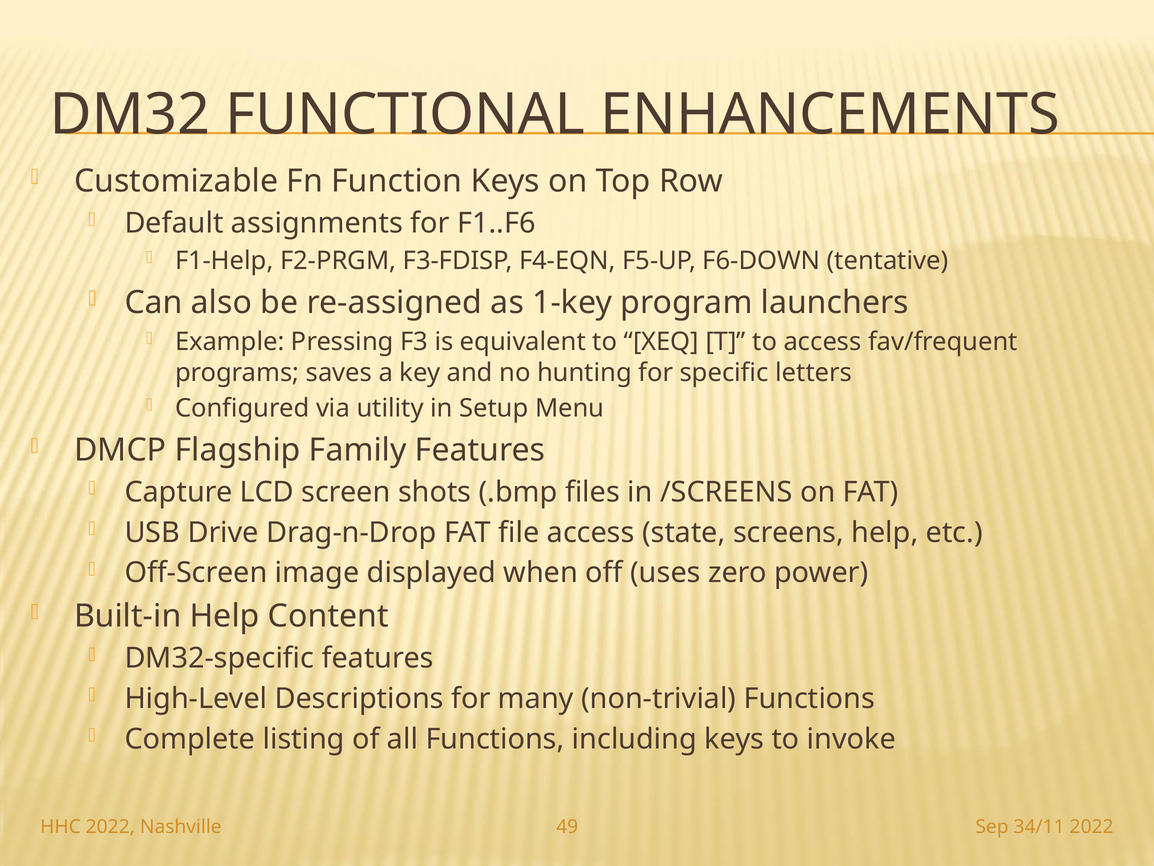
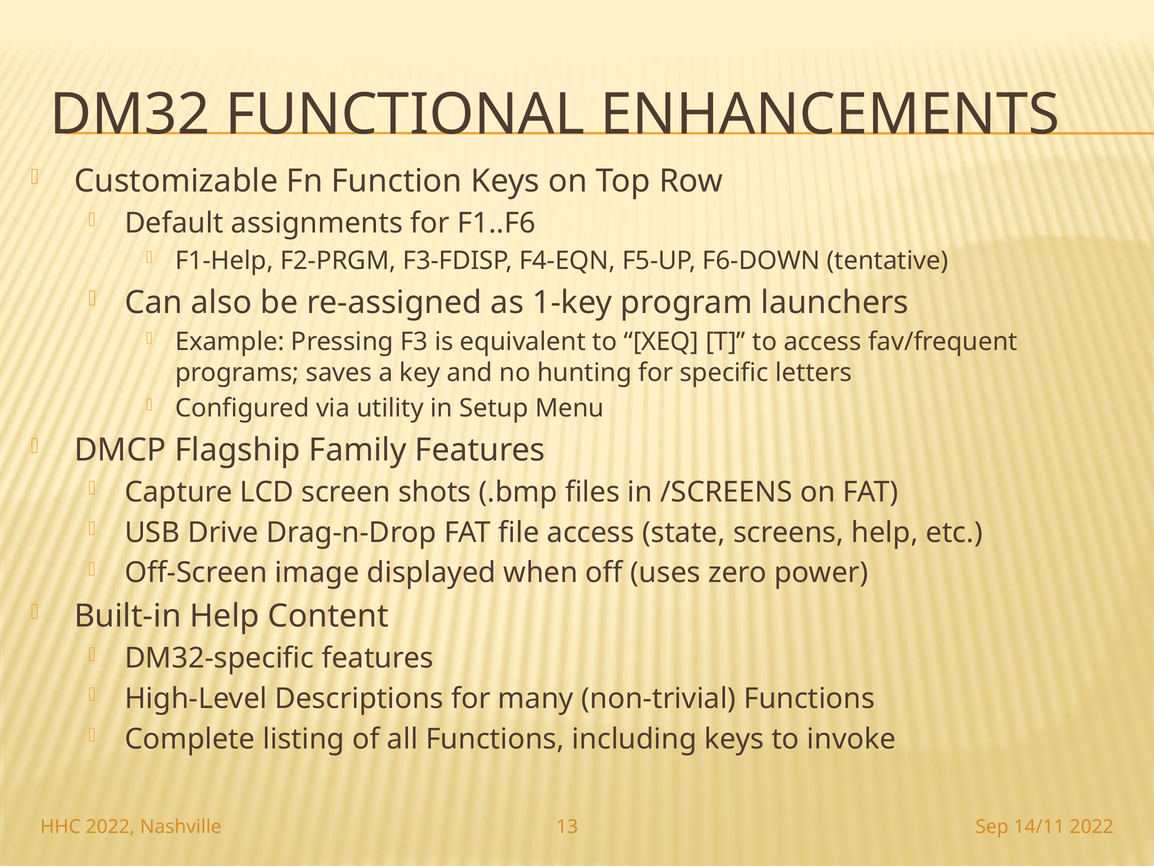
49: 49 -> 13 (567, 826)
34/11: 34/11 -> 14/11 (1039, 826)
